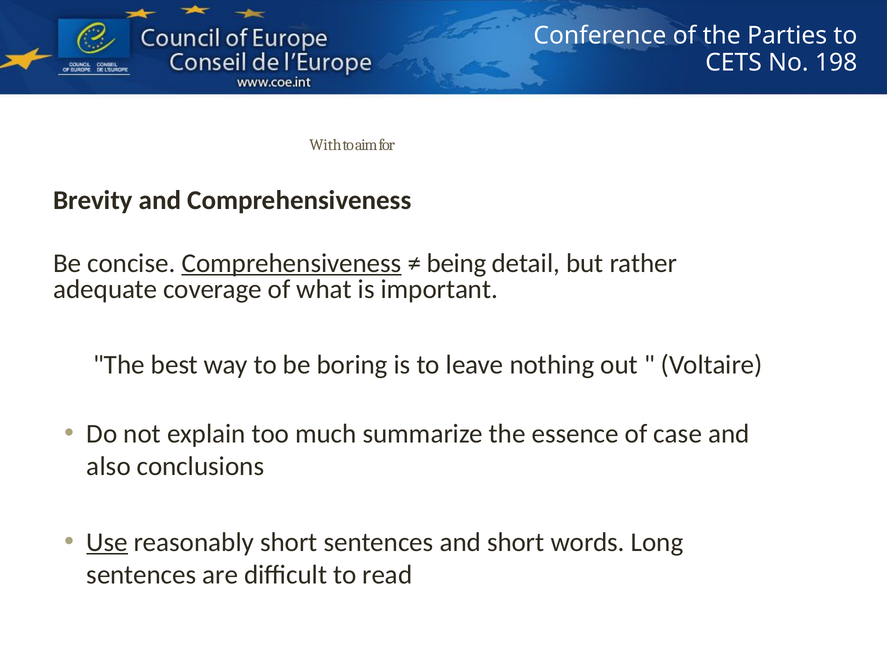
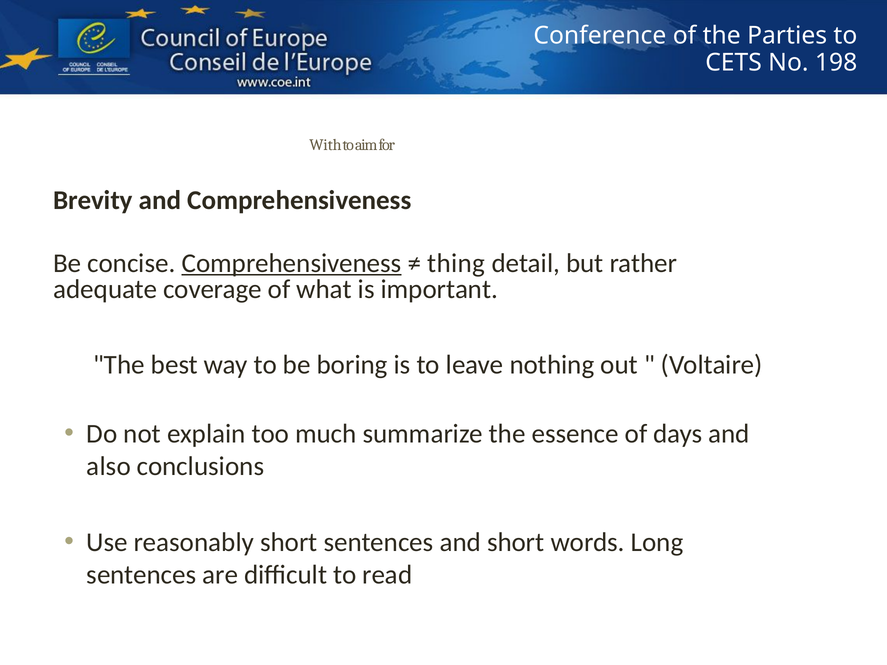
being: being -> thing (456, 263)
case: case -> days (678, 434)
Use underline: present -> none (107, 542)
